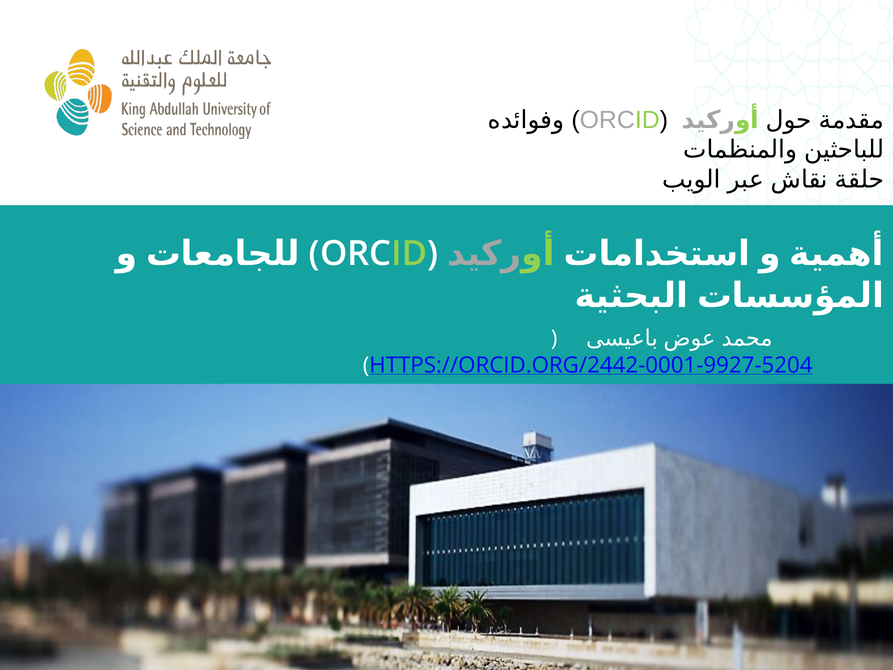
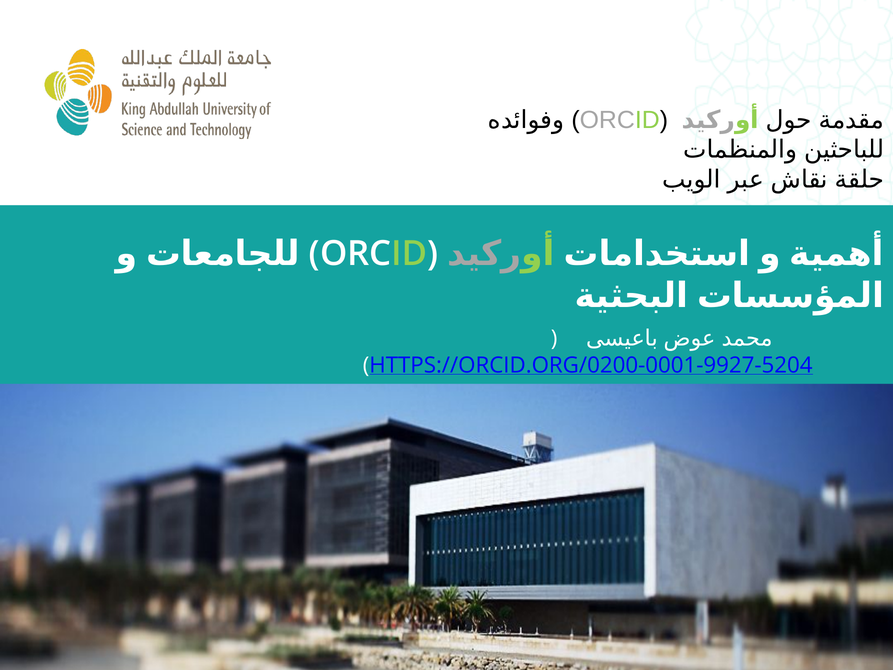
HTTPS://ORCID.ORG/2442-0001-9927-5204: HTTPS://ORCID.ORG/2442-0001-9927-5204 -> HTTPS://ORCID.ORG/0200-0001-9927-5204 (591, 365)
